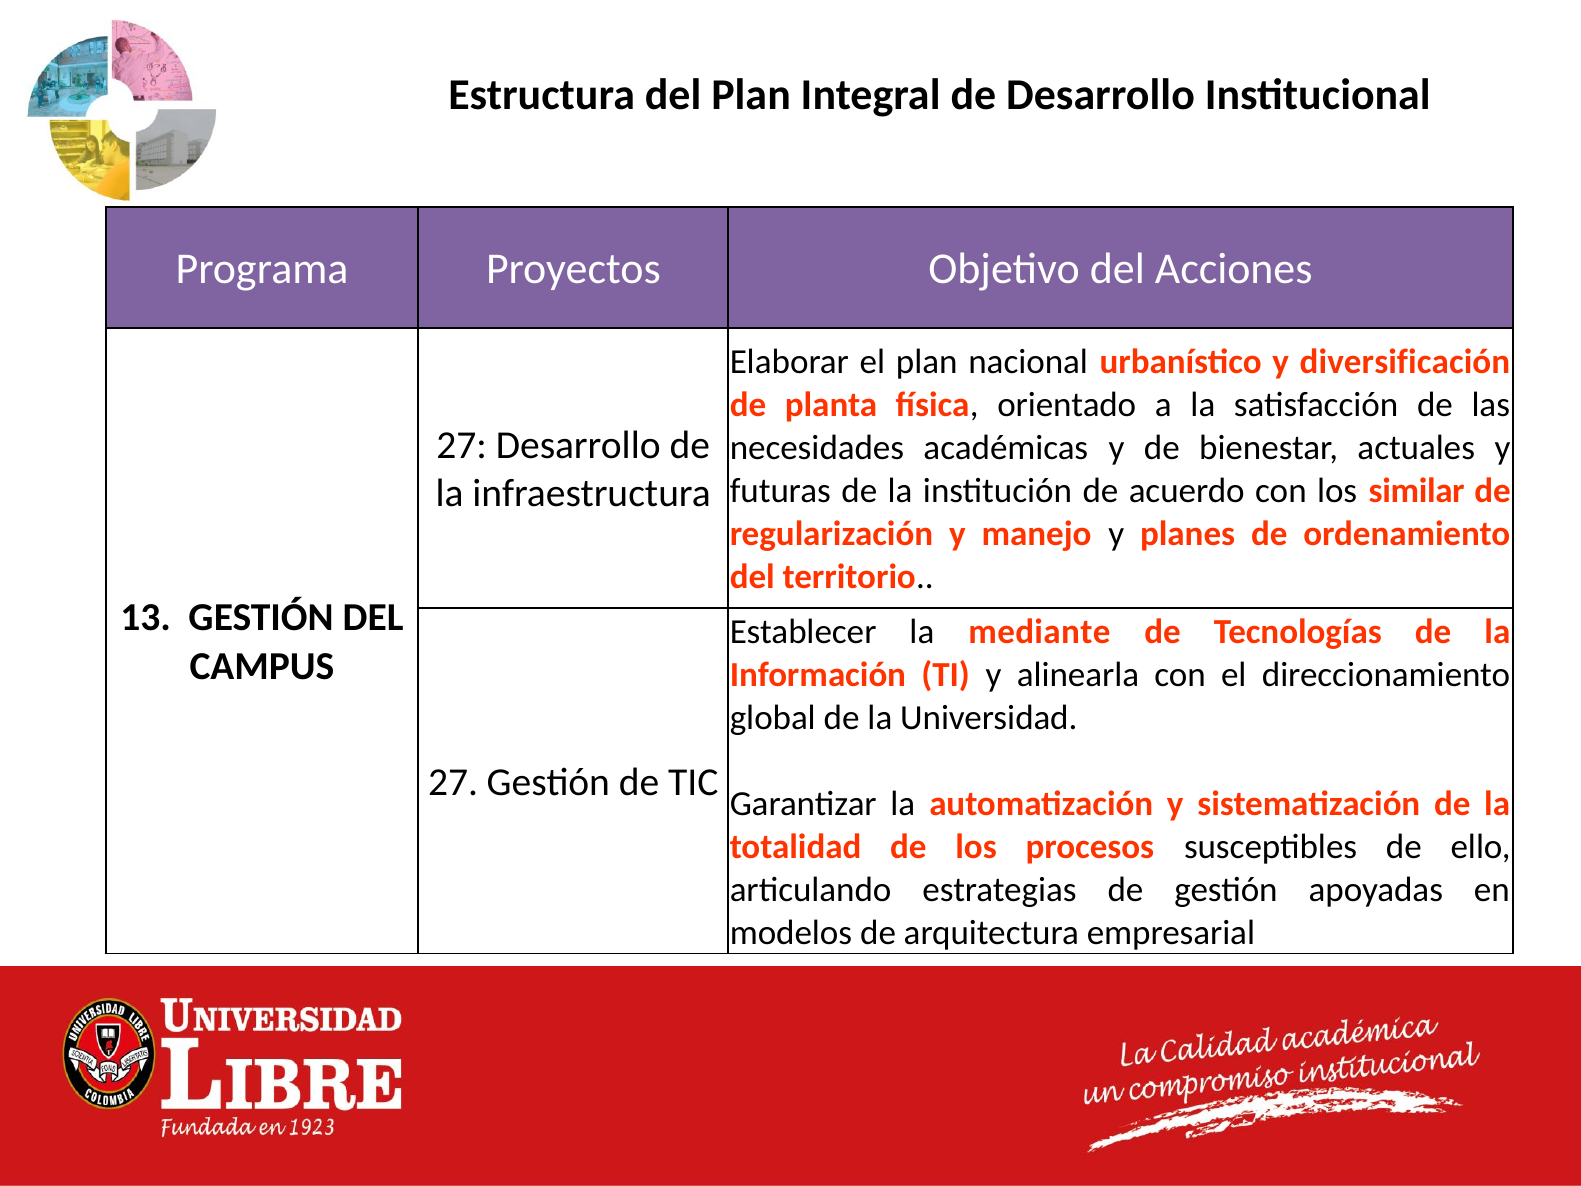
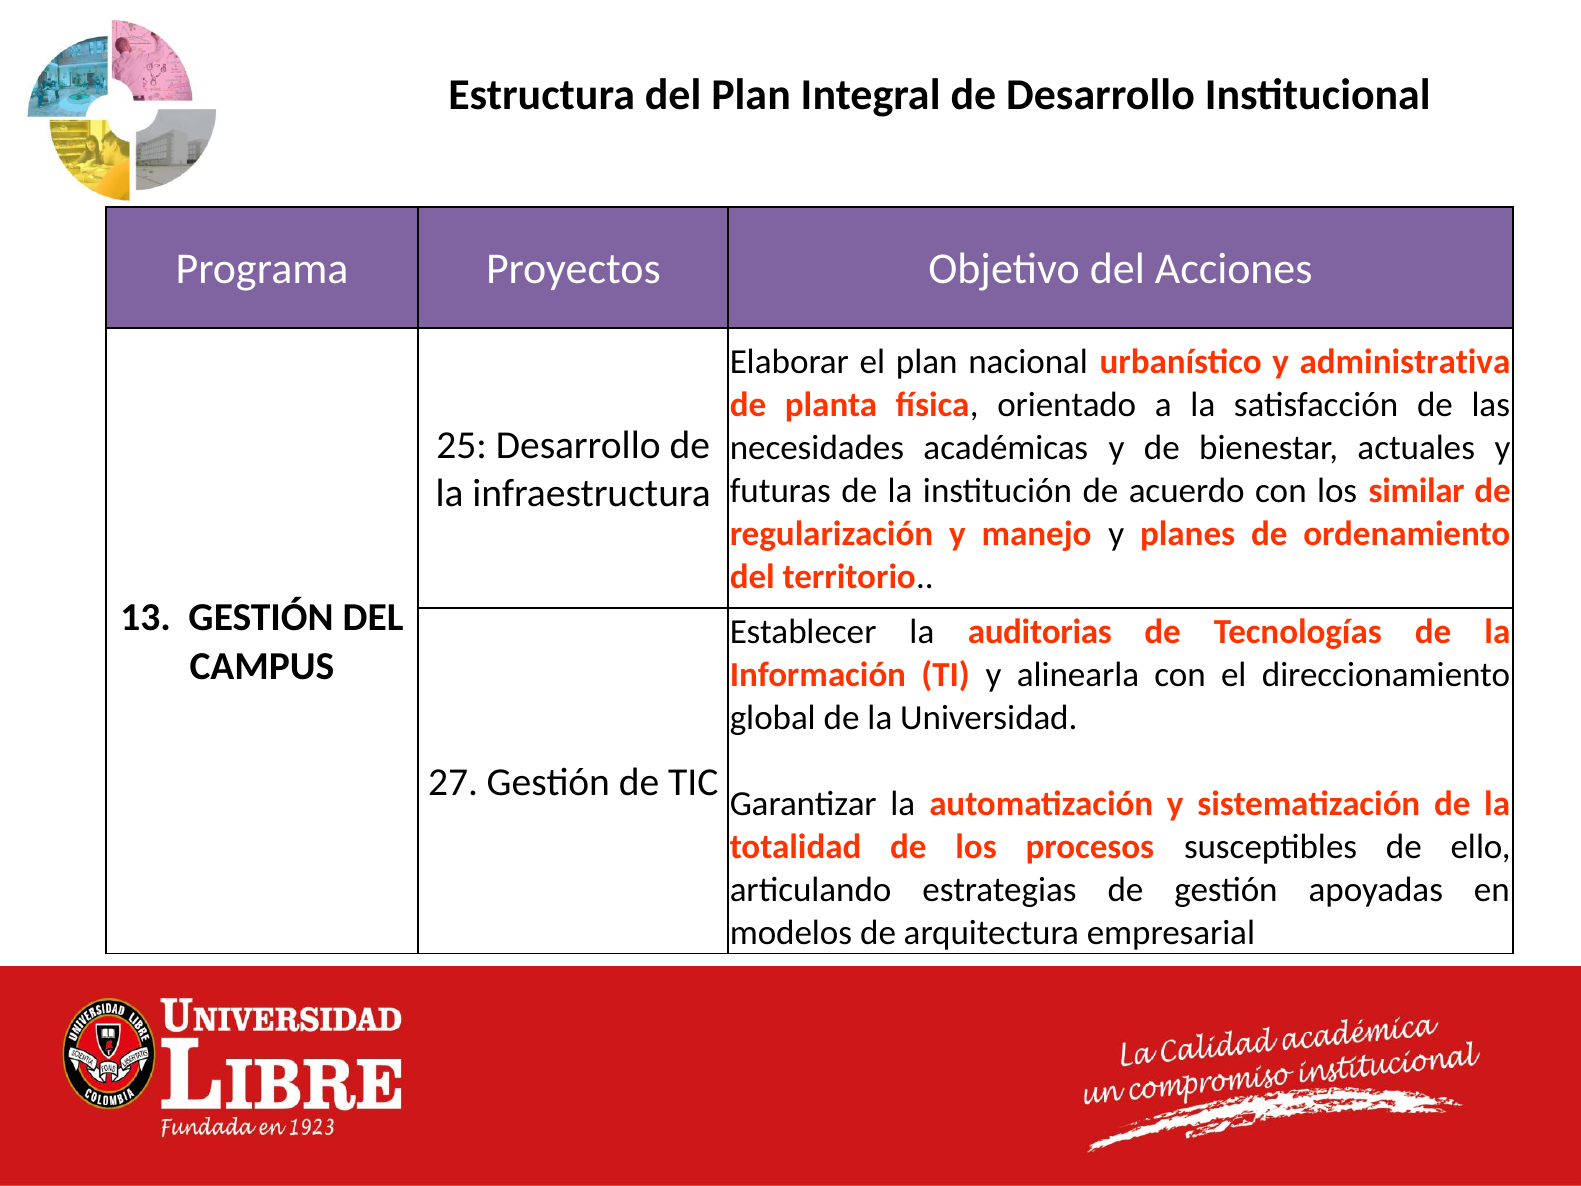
diversificación: diversificación -> administrativa (1405, 362)
27: 27 -> 25 (462, 445)
mediante: mediante -> auditorias (1040, 632)
